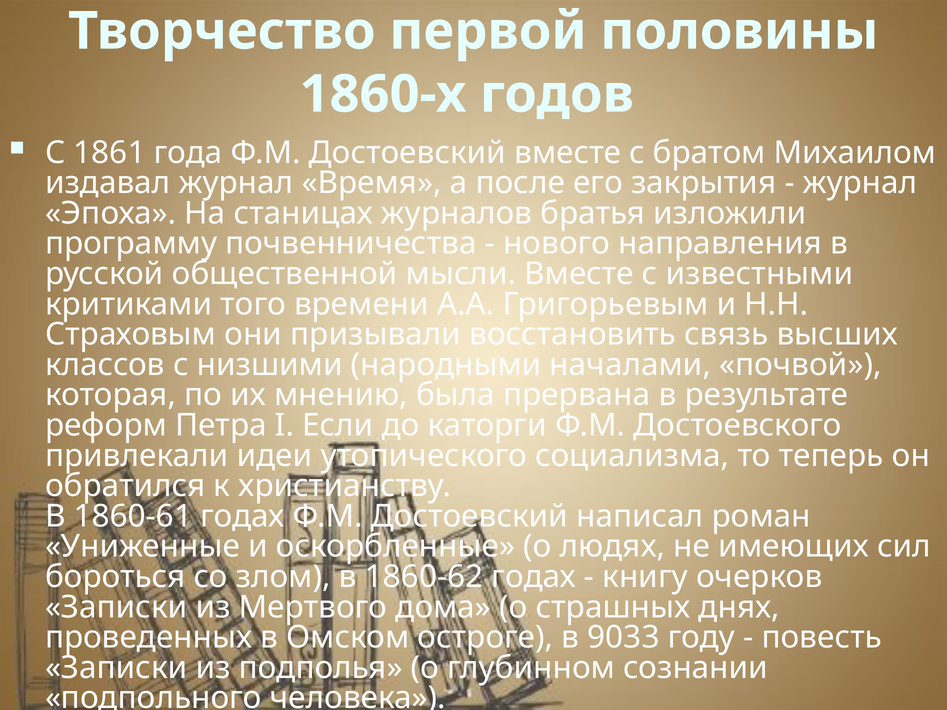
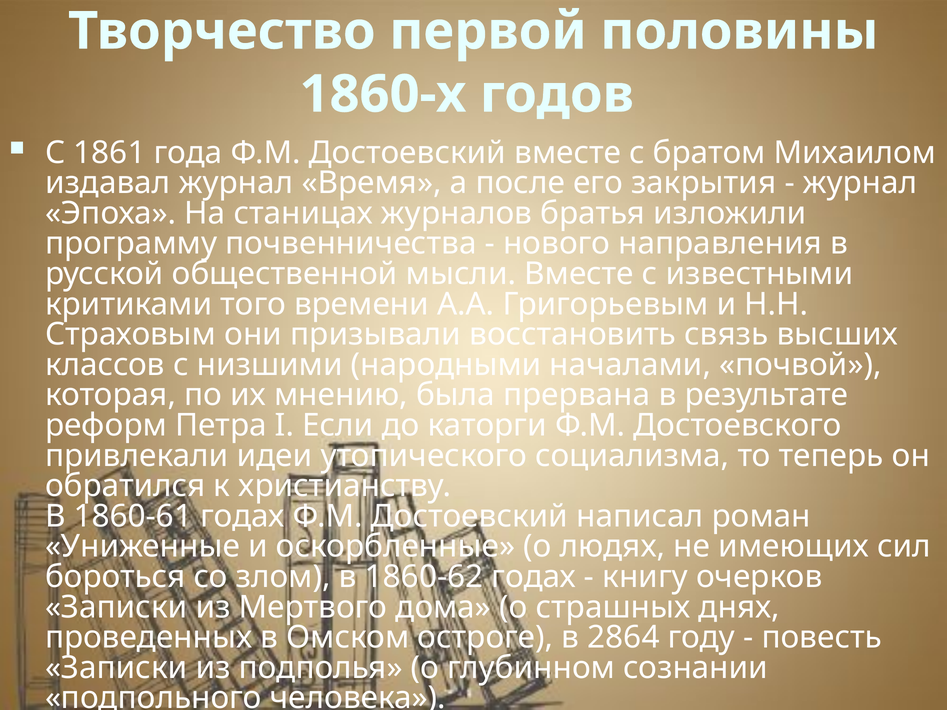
9033: 9033 -> 2864 (623, 638)
